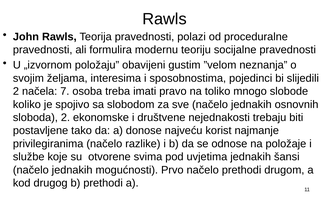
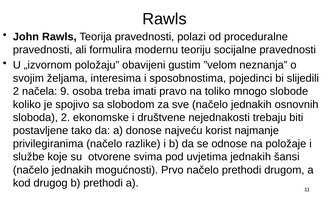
7: 7 -> 9 (65, 91)
